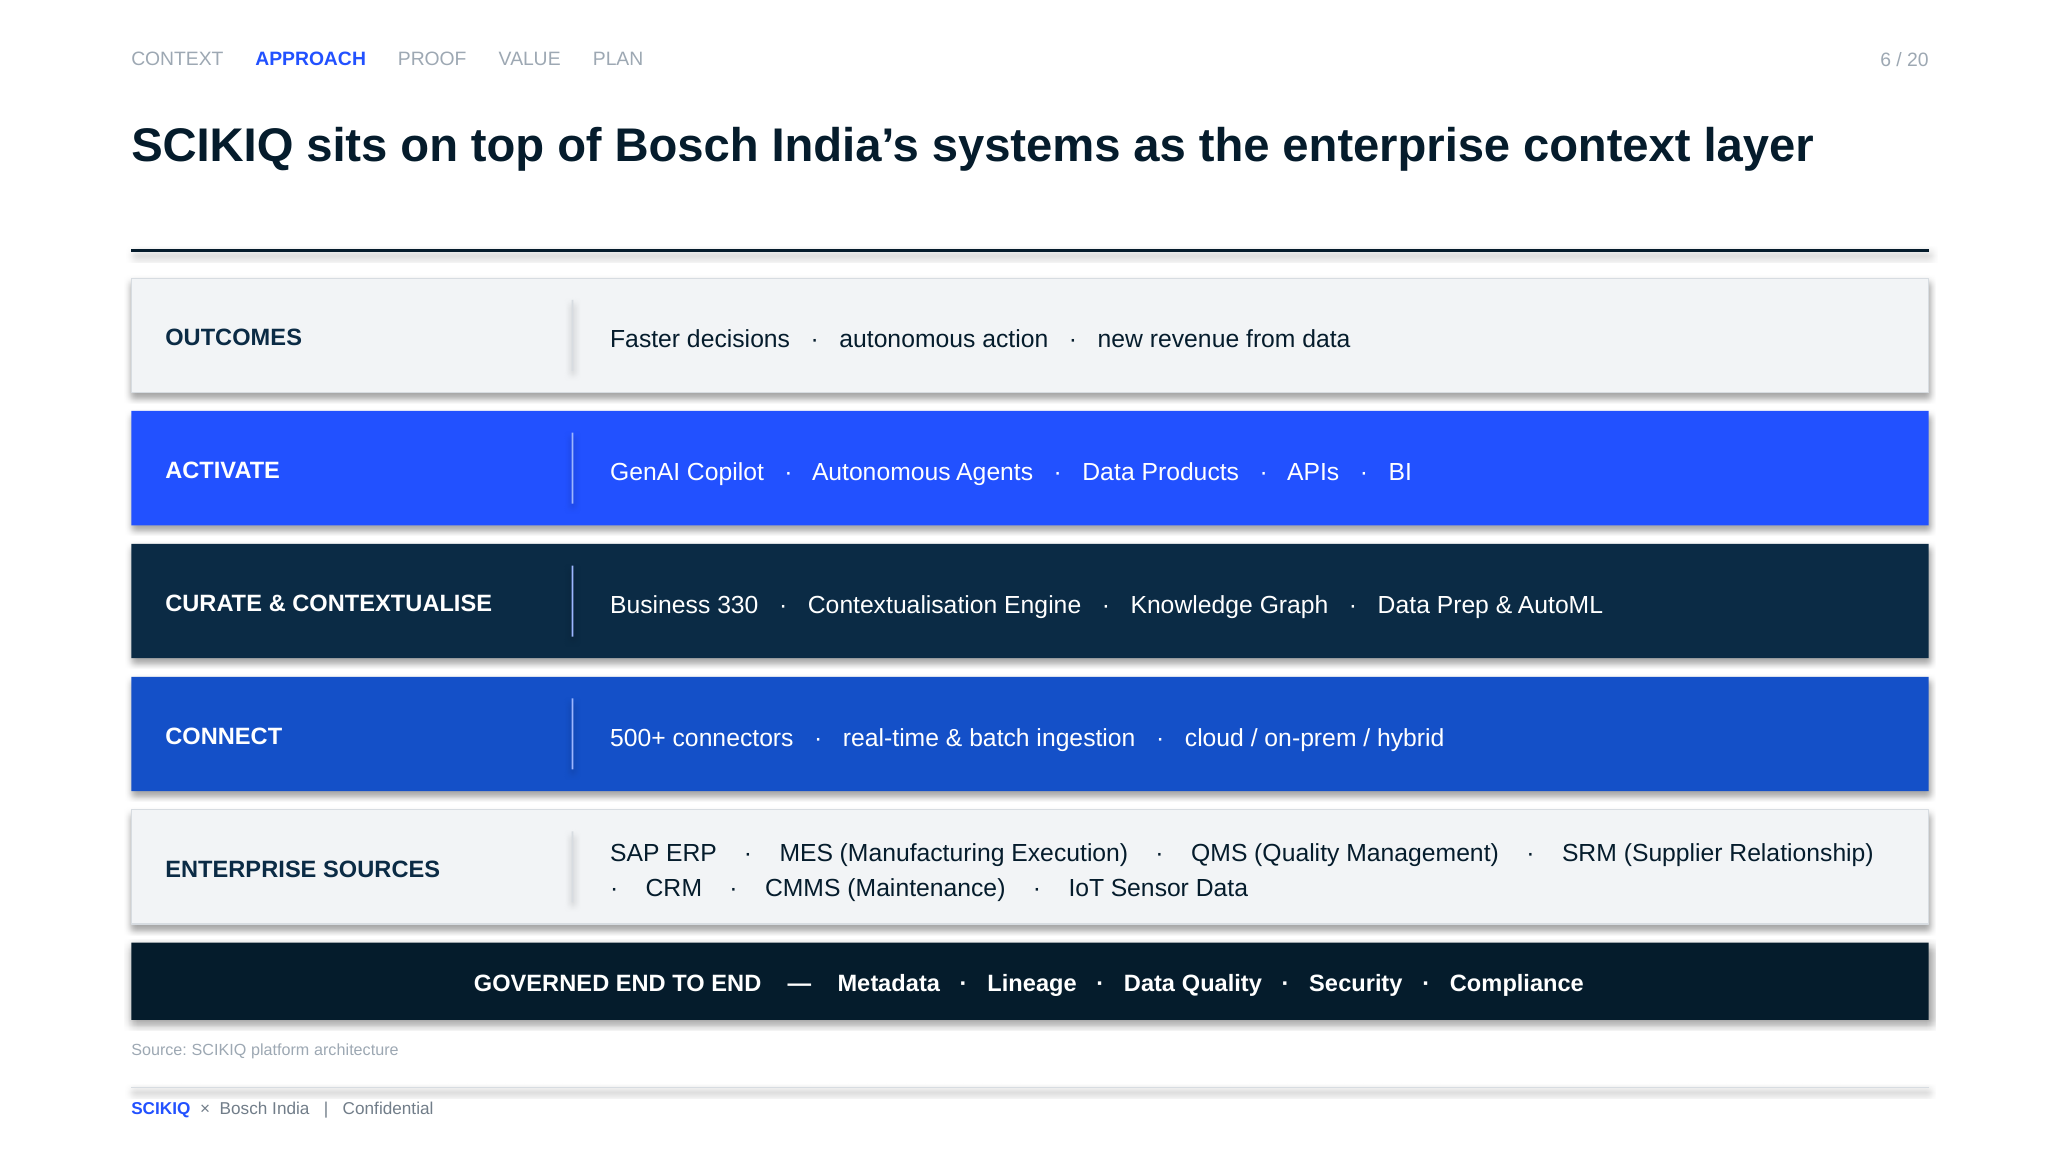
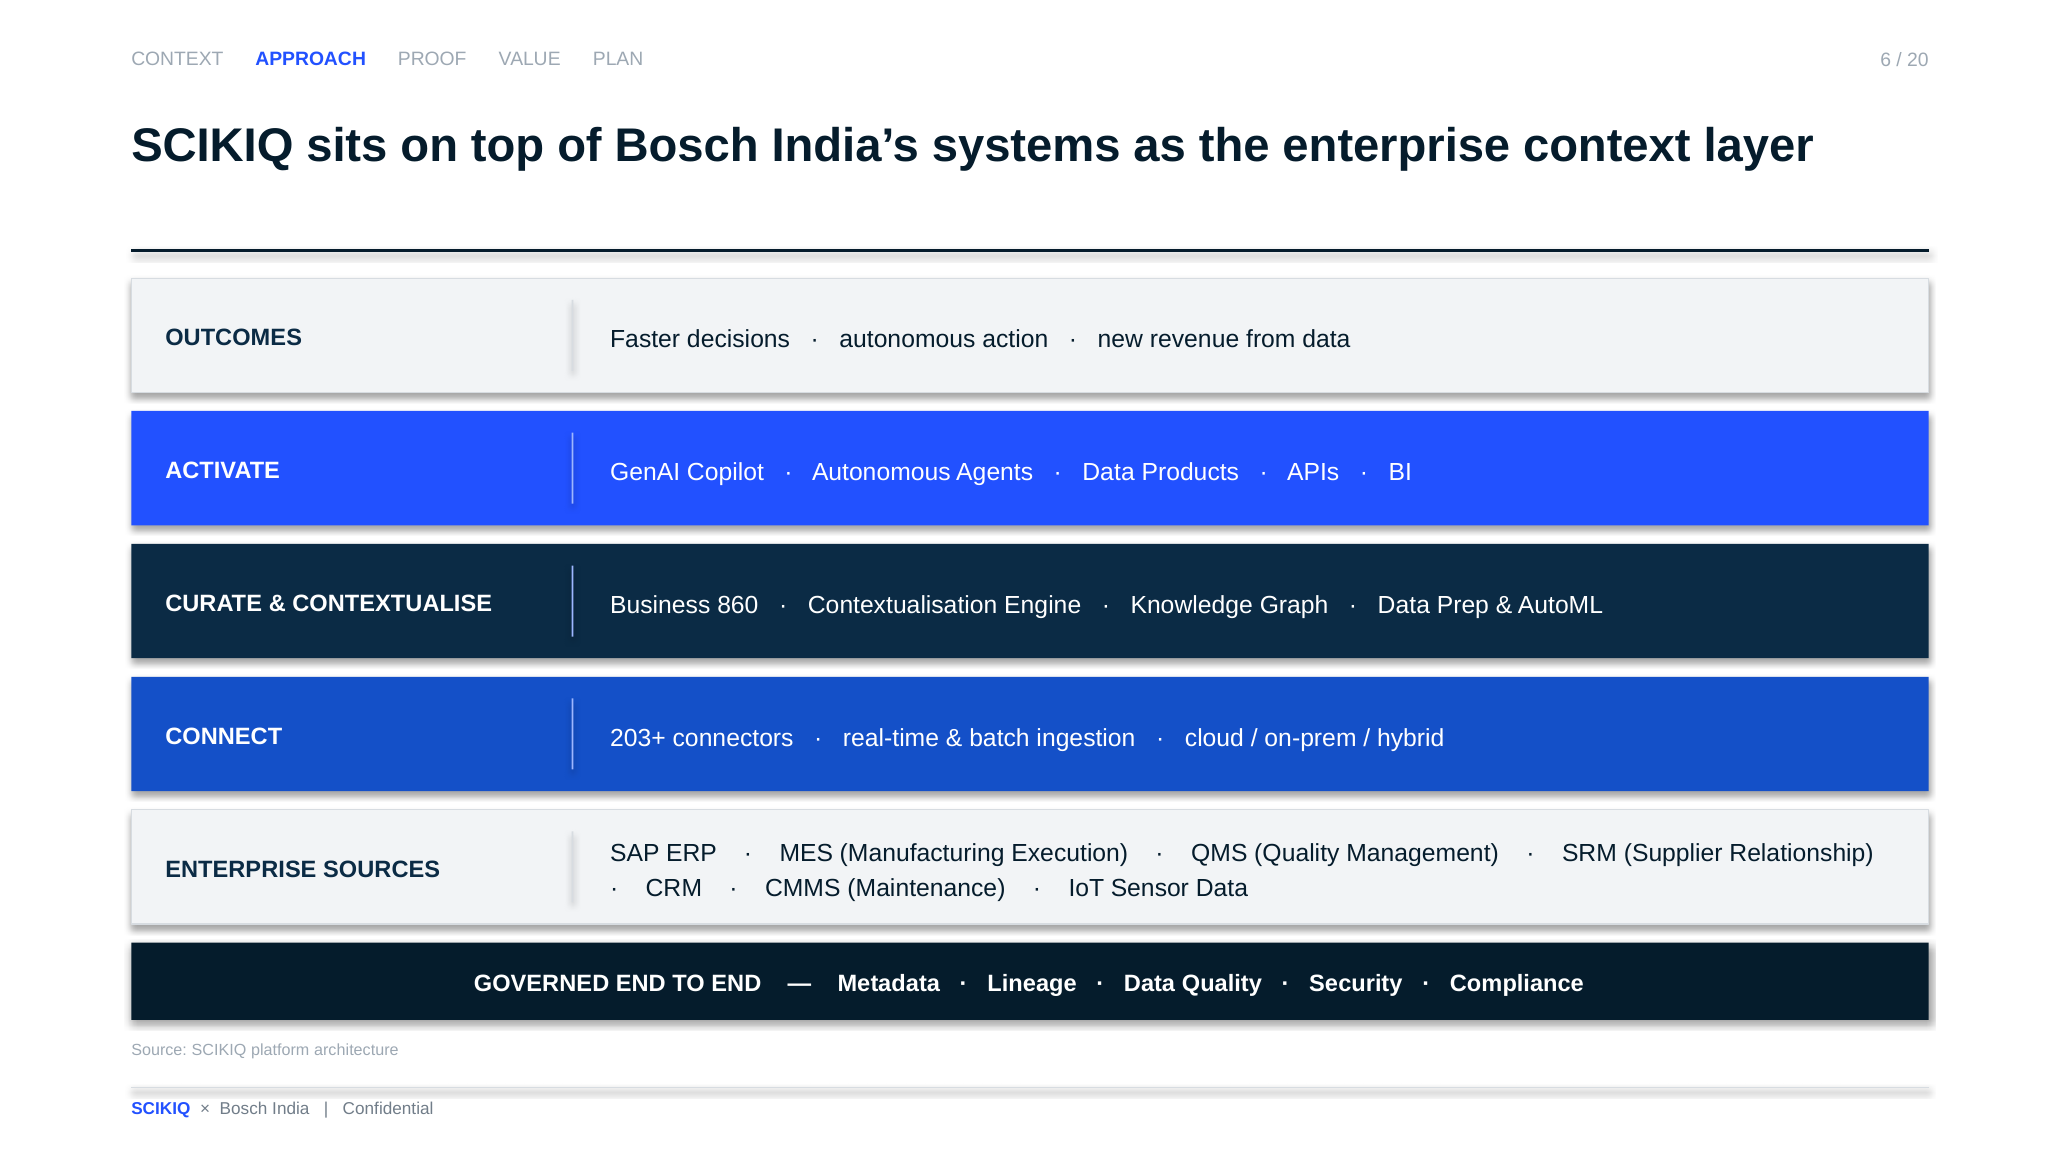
330: 330 -> 860 (738, 605)
500+: 500+ -> 203+ (638, 738)
